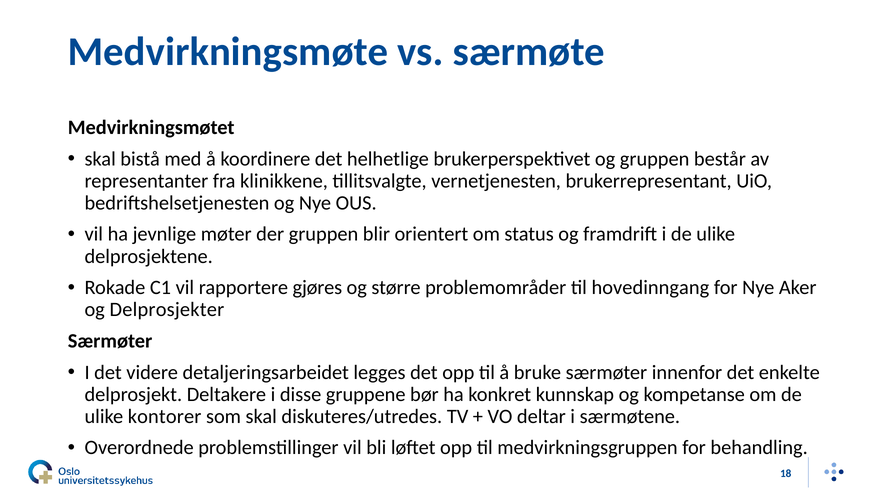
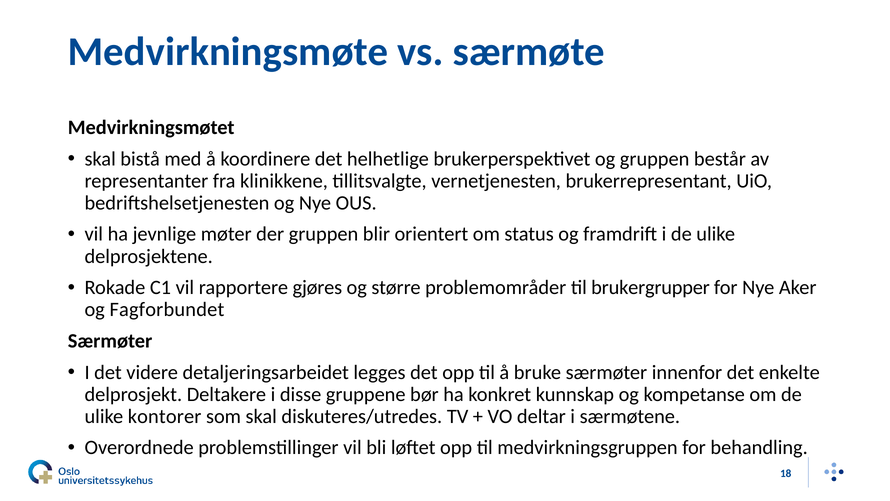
hovedinngang: hovedinngang -> brukergrupper (651, 287)
Delprosjekter: Delprosjekter -> Fagforbundet (167, 309)
